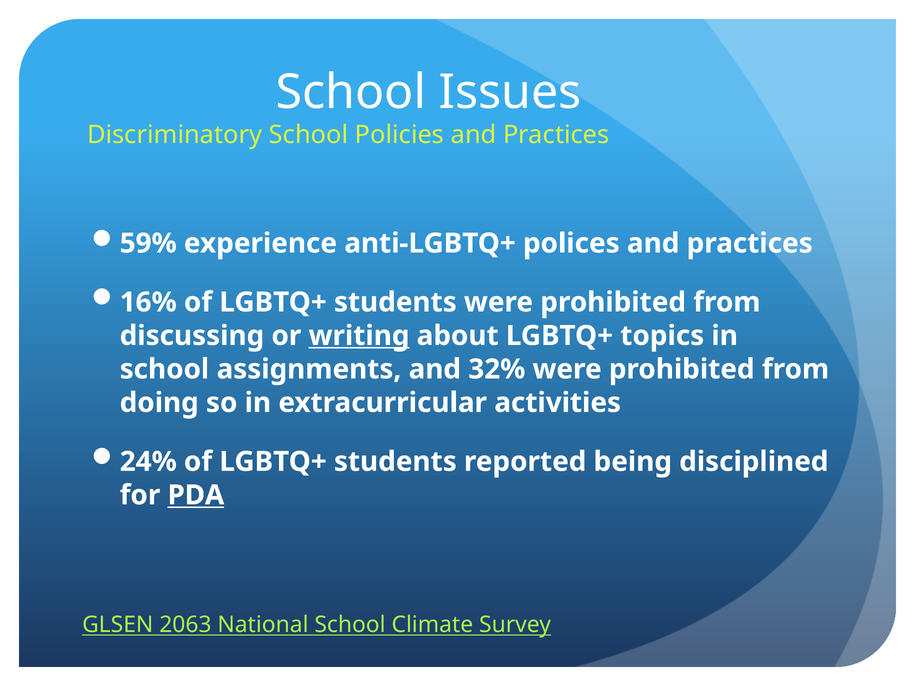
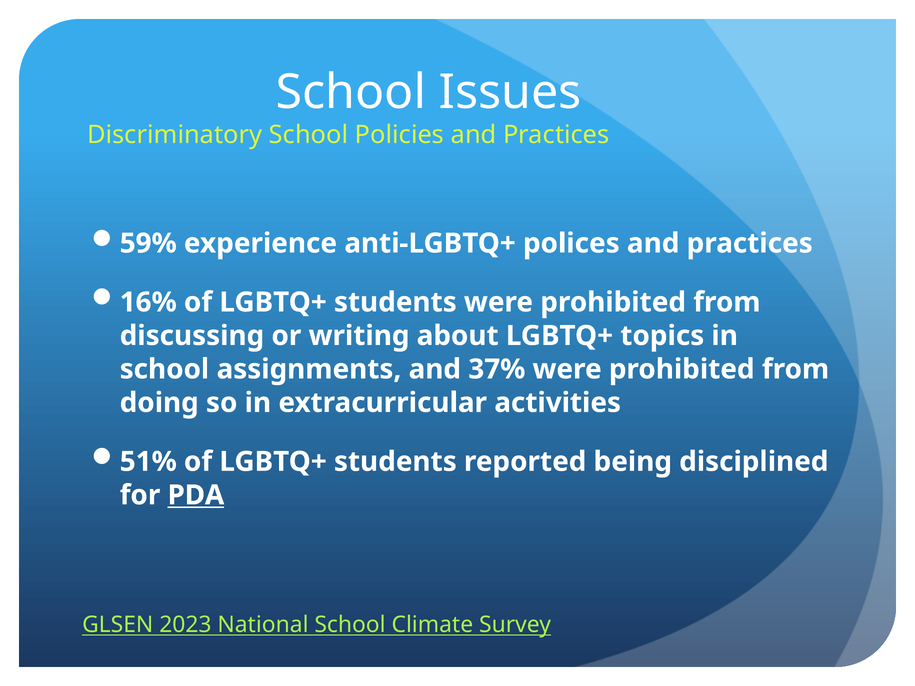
writing underline: present -> none (359, 336)
32%: 32% -> 37% (497, 369)
24%: 24% -> 51% (148, 462)
2063: 2063 -> 2023 (185, 625)
